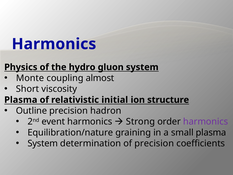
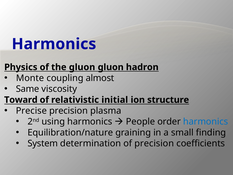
the hydro: hydro -> gluon (82, 67)
gluon system: system -> hadron (142, 67)
Short: Short -> Same (28, 89)
Plasma: Plasma -> Toward (21, 100)
Outline: Outline -> Precise (31, 111)
hadron: hadron -> plasma (106, 111)
event: event -> using (53, 121)
Strong: Strong -> People (140, 121)
harmonics colour: purple -> blue (206, 121)
small plasma: plasma -> finding (211, 132)
